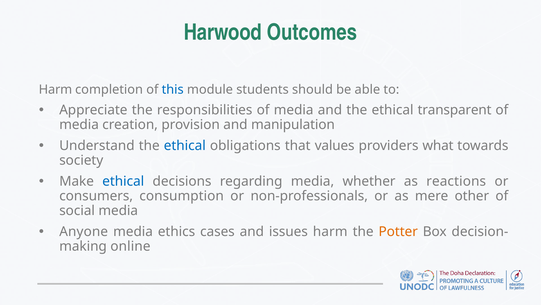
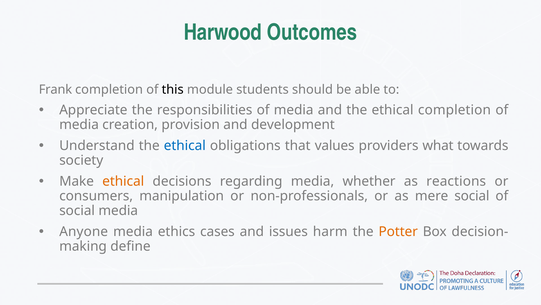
Harm: Harm -> Frank (55, 89)
this colour: blue -> black (173, 89)
ethical transparent: transparent -> completion (454, 110)
manipulation: manipulation -> development (293, 125)
ethical colour: blue -> orange (123, 181)
consumption: consumption -> manipulation (182, 196)
mere other: other -> social (472, 196)
online: online -> define (130, 246)
